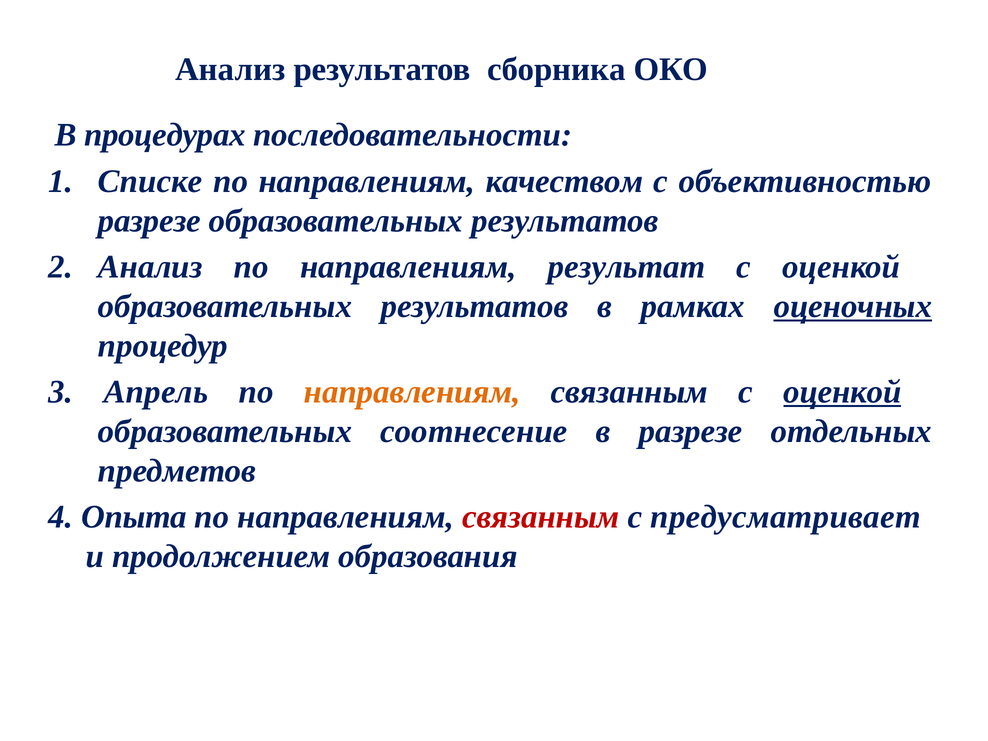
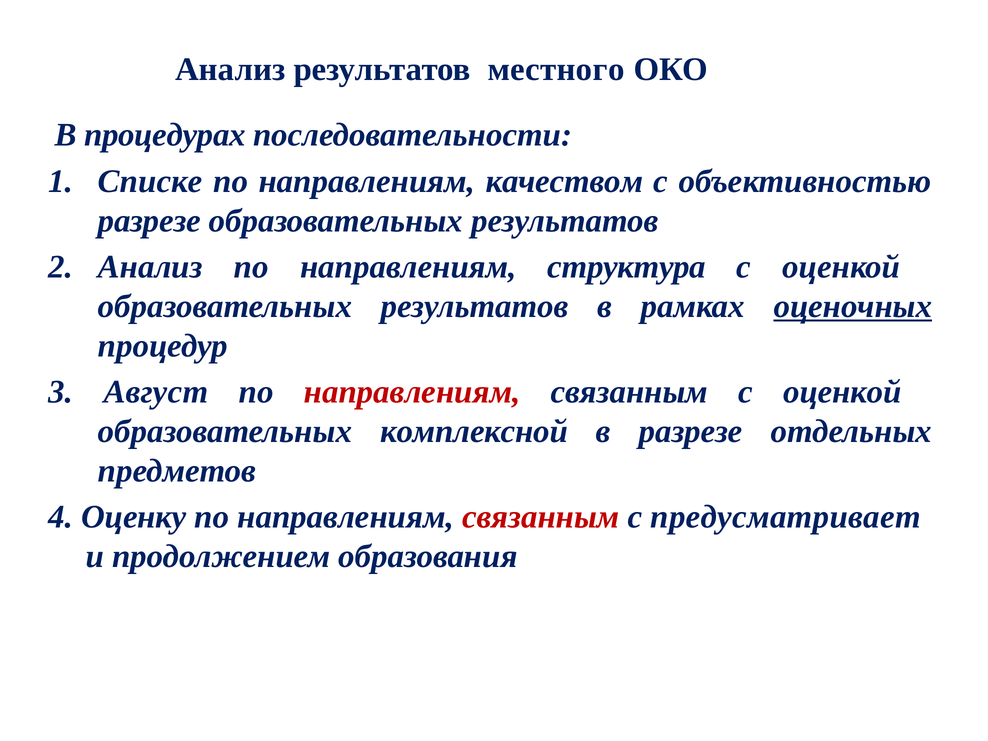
сборника: сборника -> местного (556, 69)
результат: результат -> структура (627, 267)
Апрель: Апрель -> Август (156, 392)
направлениям colour: orange -> red (412, 392)
оценкой underline: present -> none (842, 392)
соотнесение: соотнесение -> комплексной (474, 431)
Опыта: Опыта -> Оценку (134, 517)
